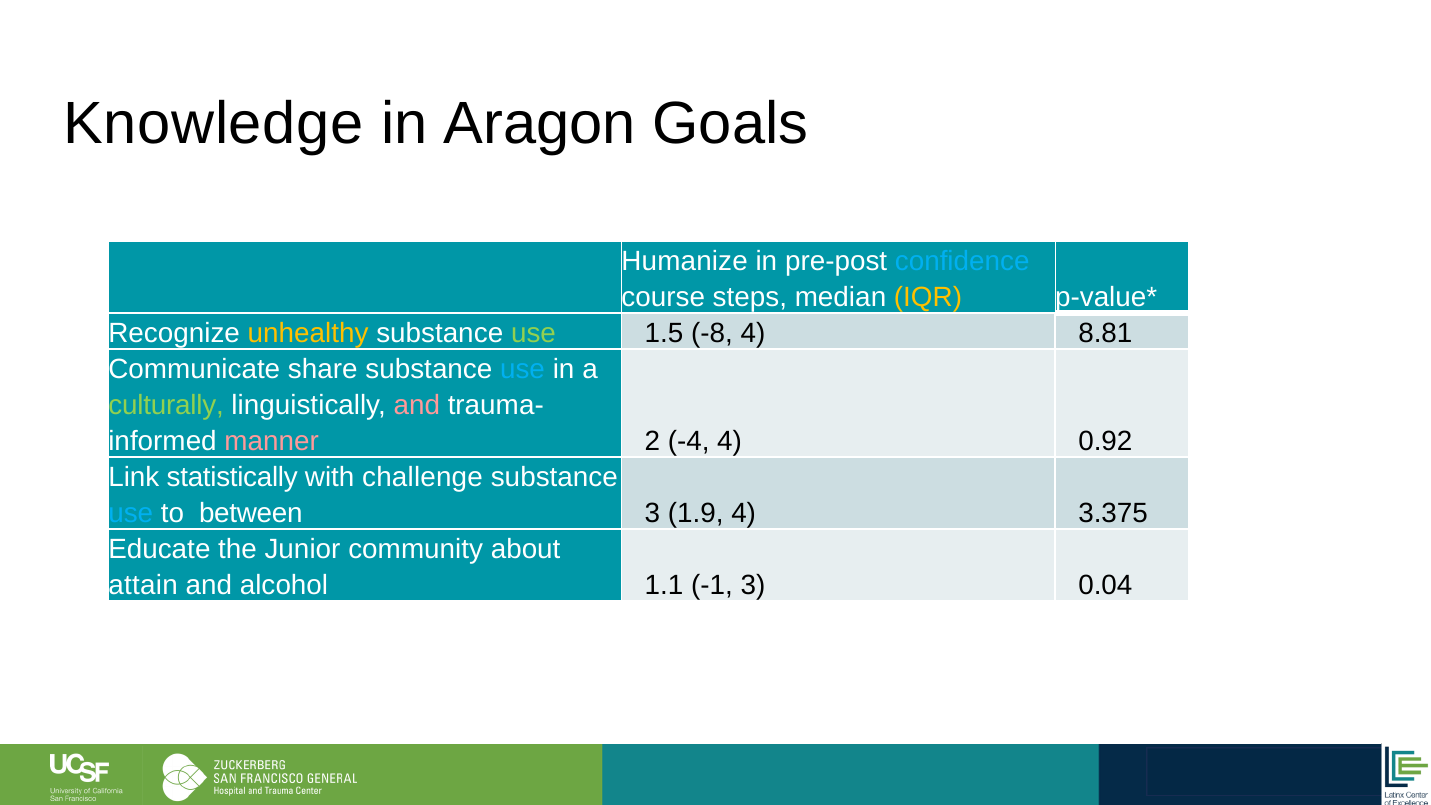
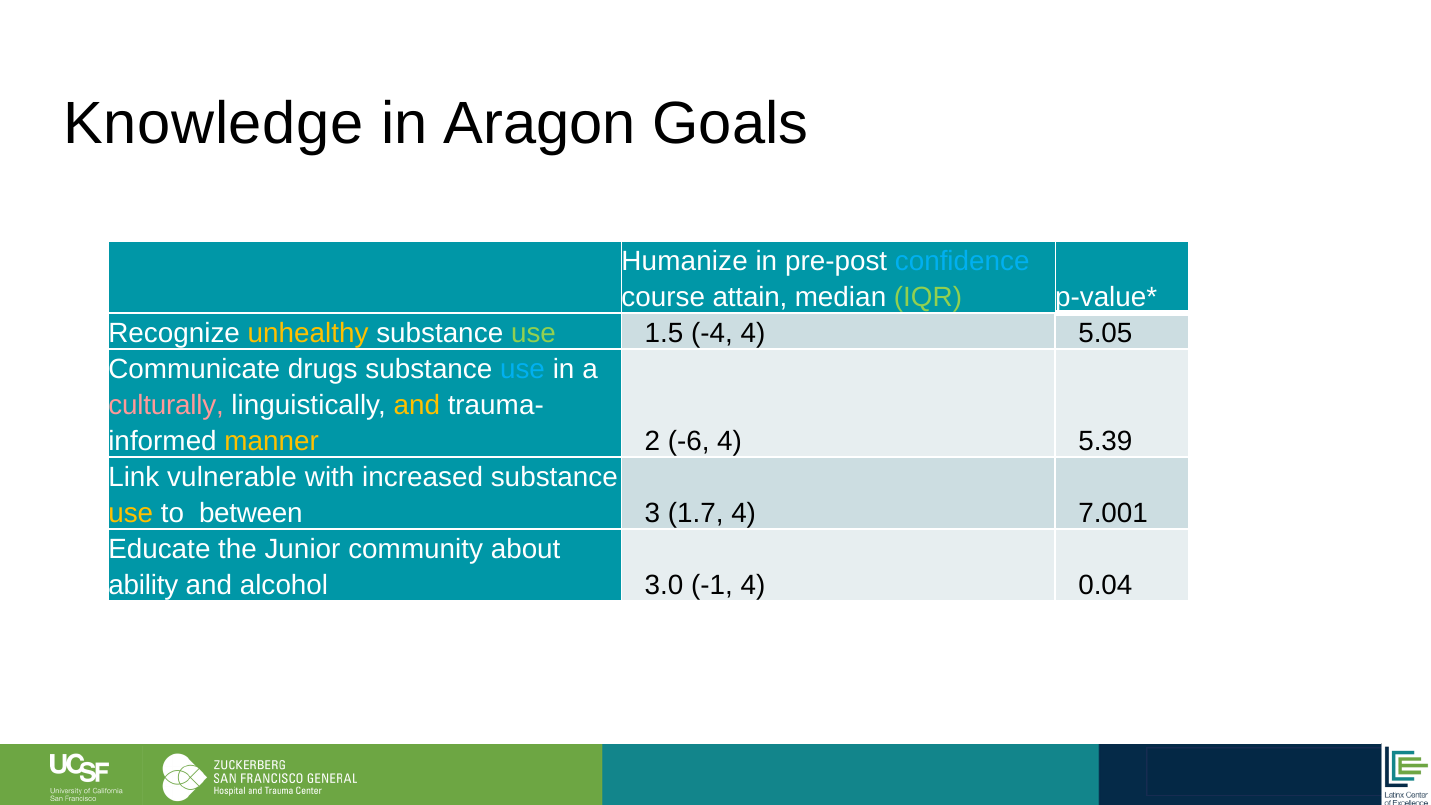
steps: steps -> attain (750, 298)
IQR colour: yellow -> light green (928, 298)
-8: -8 -> -4 (712, 334)
8.81: 8.81 -> 5.05 (1105, 334)
share: share -> drugs (323, 370)
culturally colour: light green -> pink (166, 406)
and colour: pink -> yellow (417, 406)
manner colour: pink -> yellow (272, 442)
-4: -4 -> -6 (689, 442)
0.92: 0.92 -> 5.39 (1105, 442)
statistically: statistically -> vulnerable (232, 478)
challenge: challenge -> increased (423, 478)
use colour: light blue -> yellow (131, 514)
1.9: 1.9 -> 1.7 (696, 514)
3.375: 3.375 -> 7.001 (1113, 514)
attain: attain -> ability (143, 586)
1.1: 1.1 -> 3.0 (664, 586)
-1 3: 3 -> 4 (753, 586)
